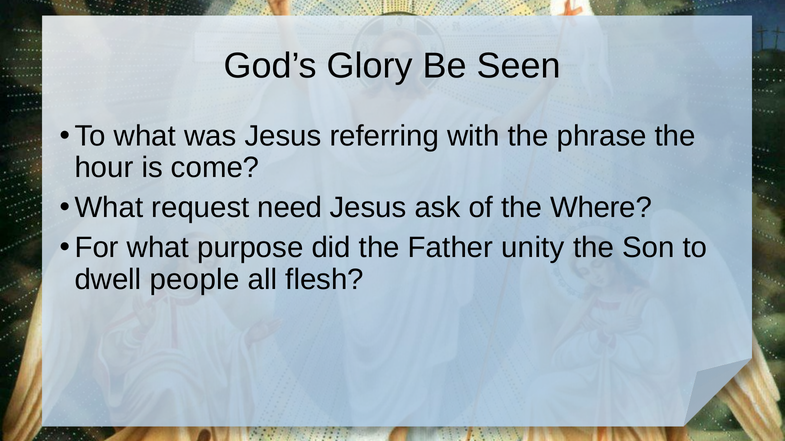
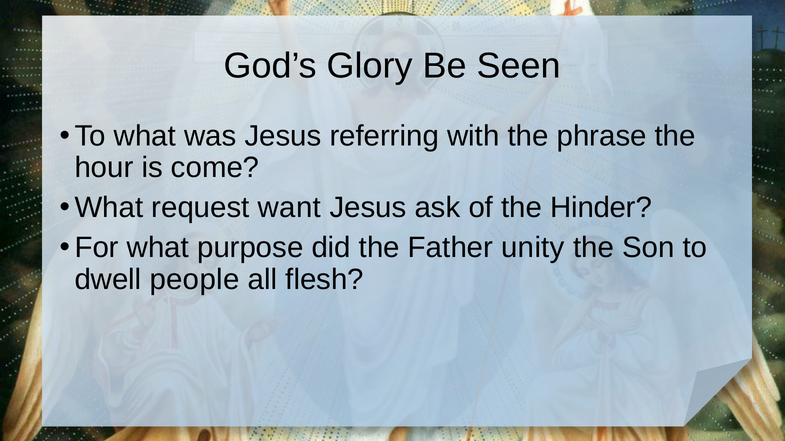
need: need -> want (289, 208)
Where: Where -> Hinder (601, 208)
